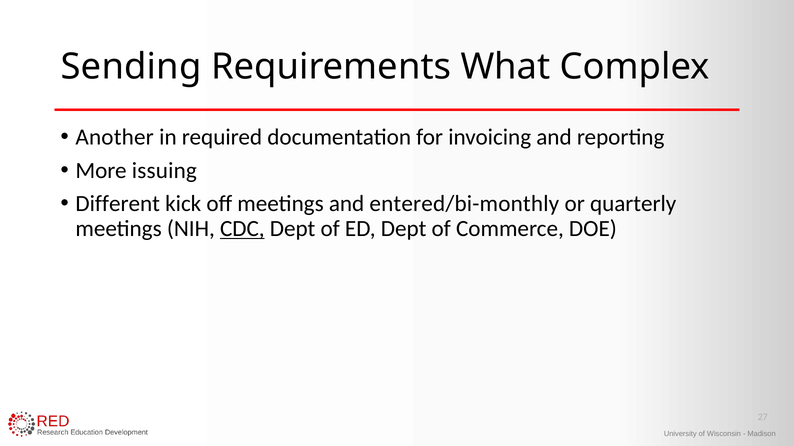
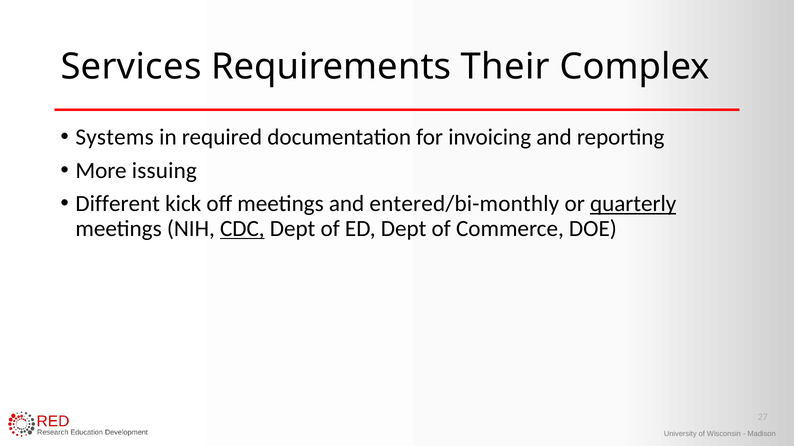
Sending: Sending -> Services (131, 67)
What: What -> Their (505, 67)
Another: Another -> Systems (115, 137)
quarterly underline: none -> present (633, 204)
